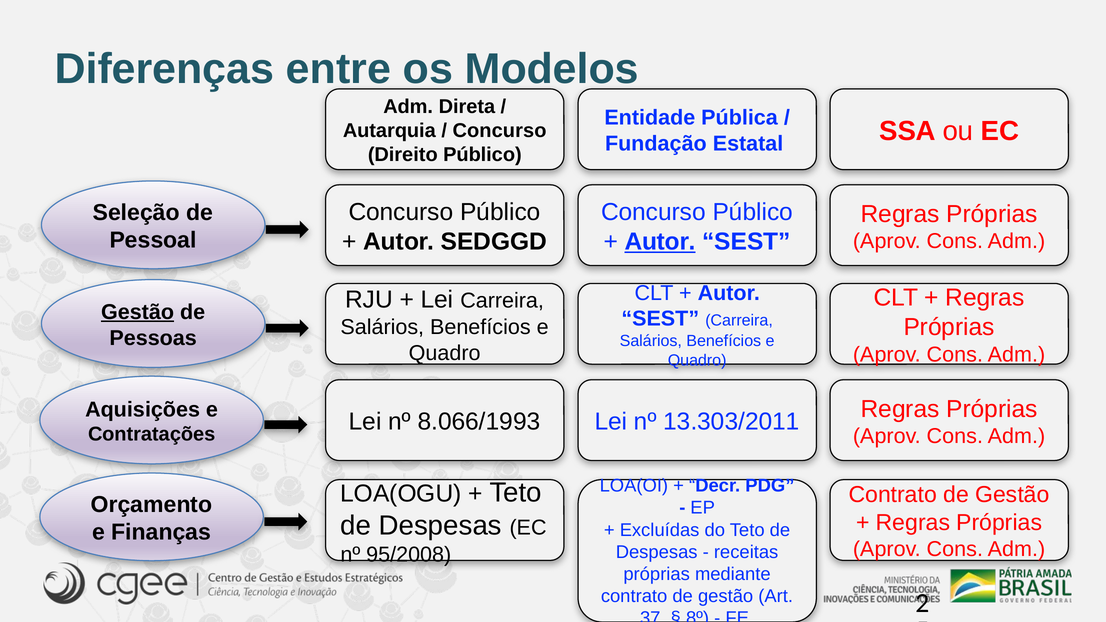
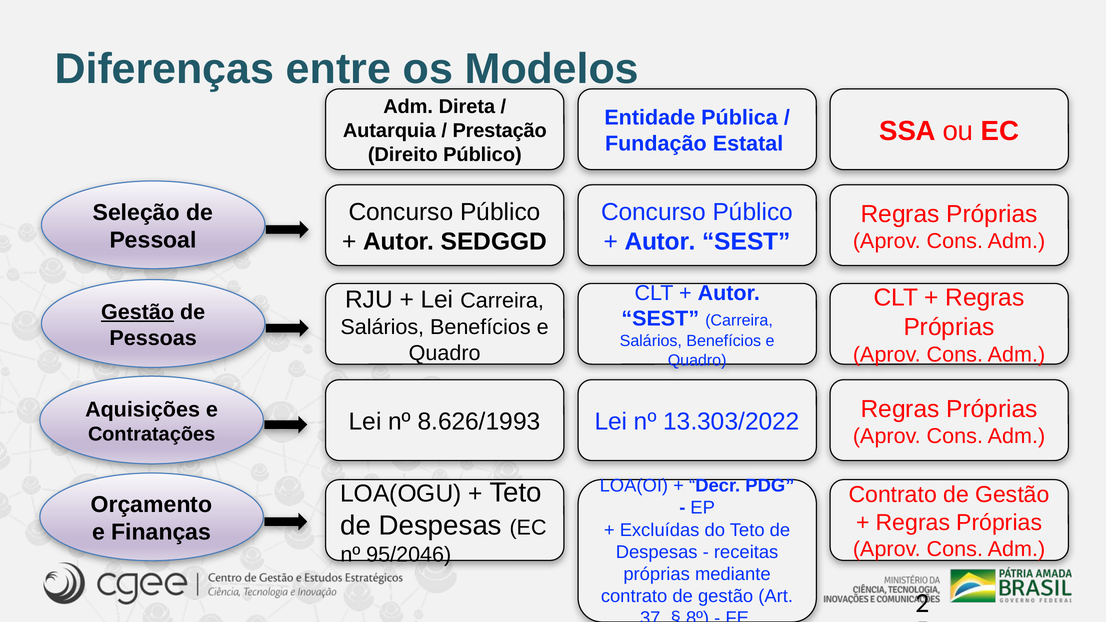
Concurso: Concurso -> Prestação (500, 131)
Autor underline: present -> none (660, 242)
8.066/1993: 8.066/1993 -> 8.626/1993 (479, 422)
13.303/2011: 13.303/2011 -> 13.303/2022 (731, 422)
95/2008: 95/2008 -> 95/2046 (409, 555)
